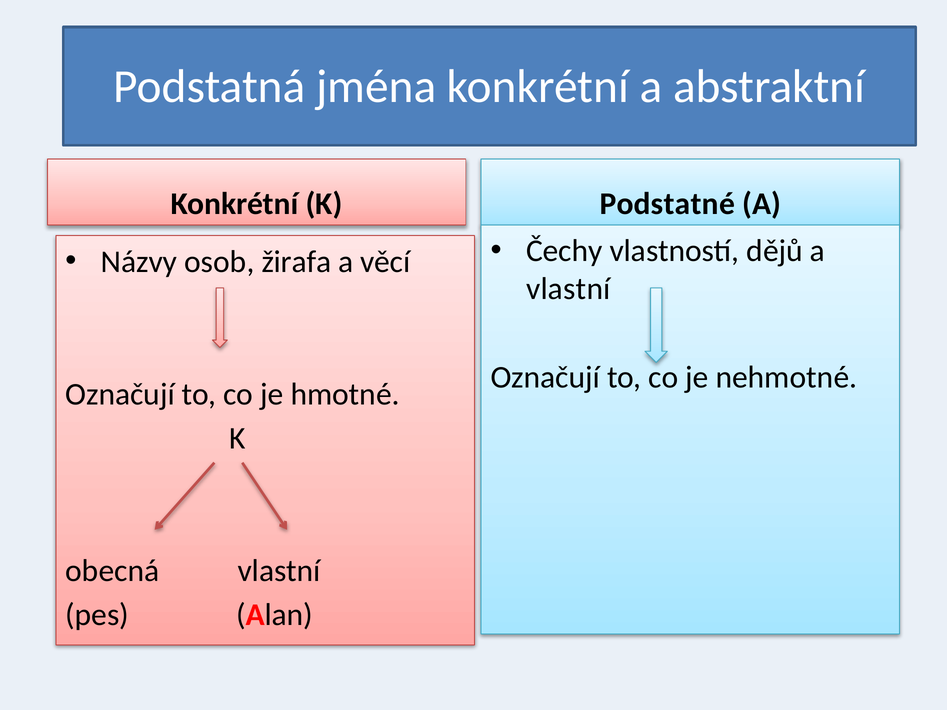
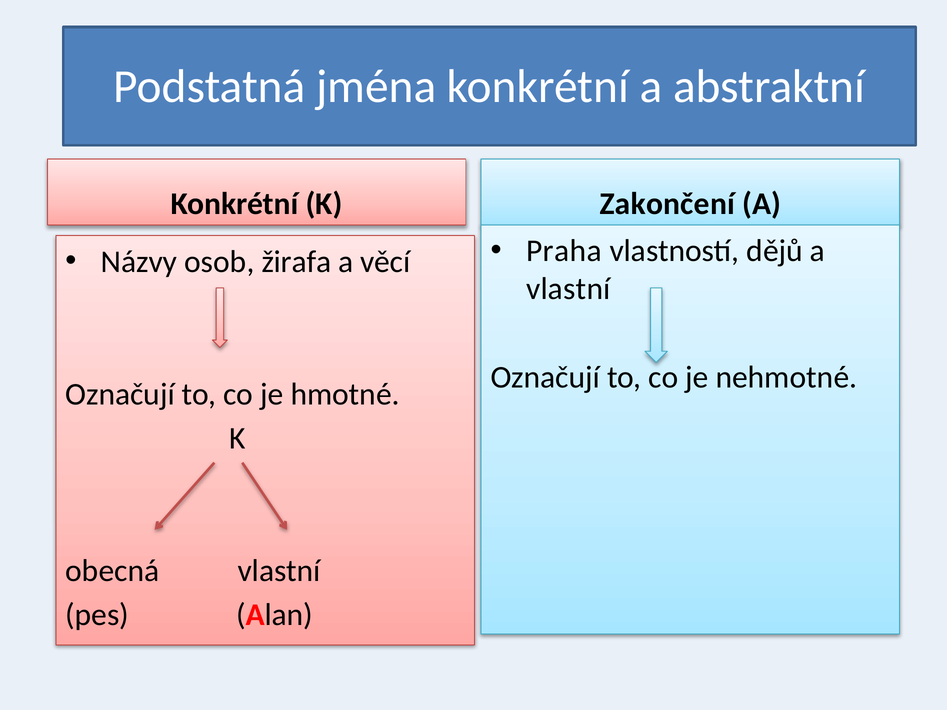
Podstatné: Podstatné -> Zakončení (667, 204)
Čechy: Čechy -> Praha (564, 251)
